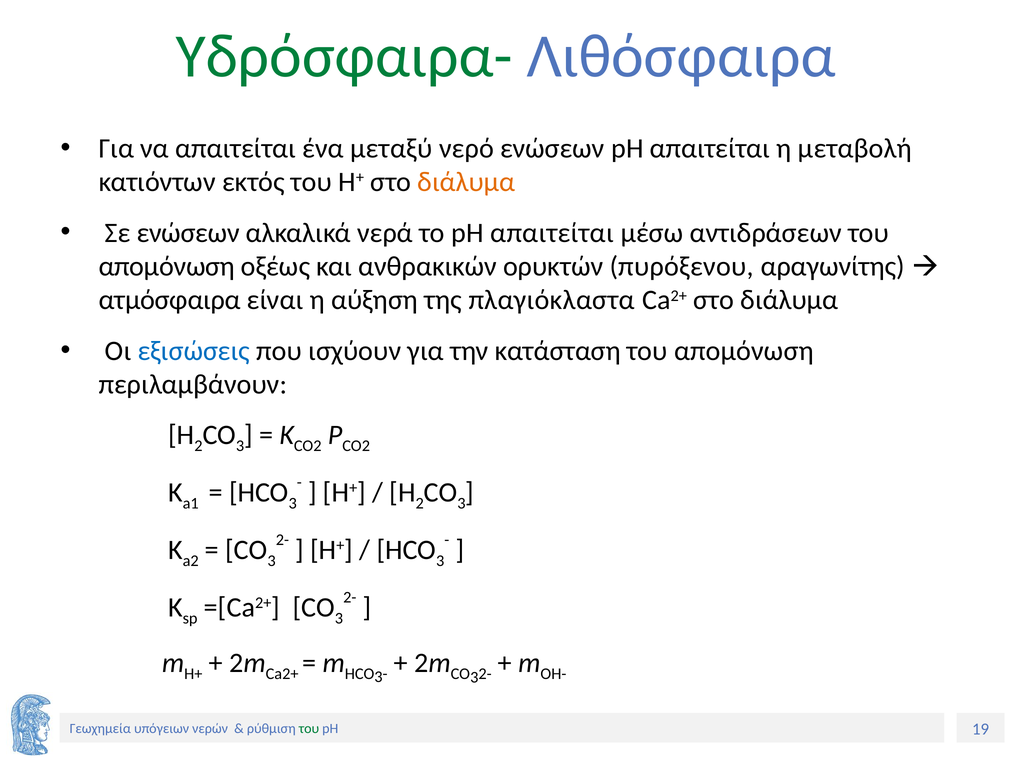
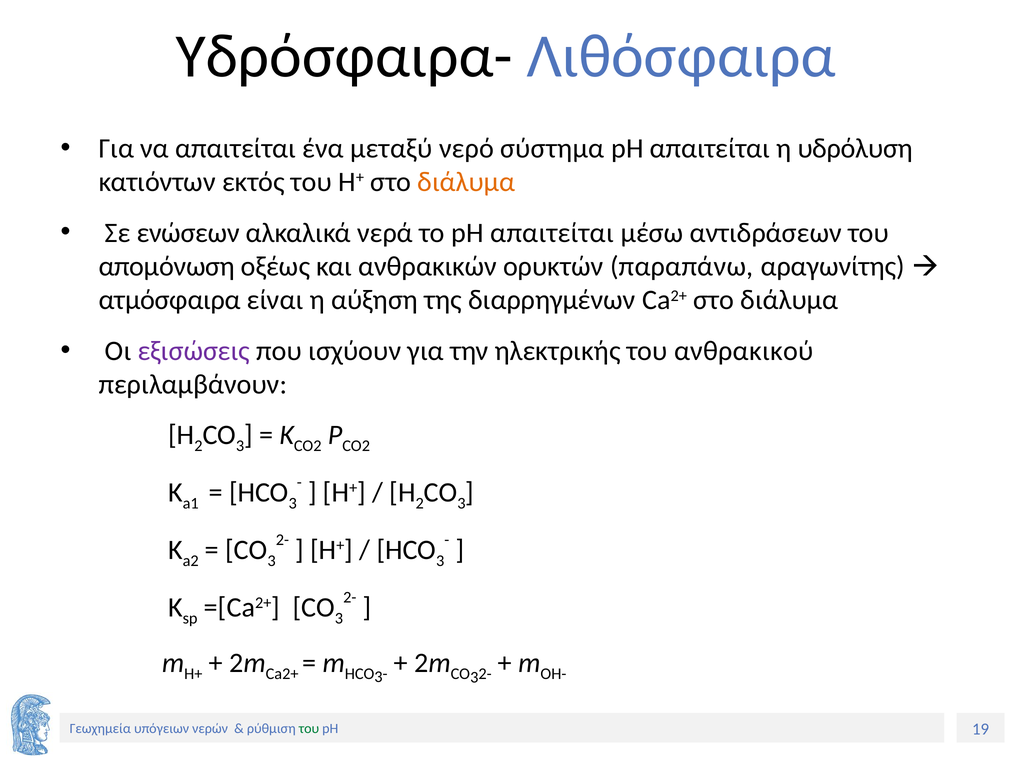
Υδρόσφαιρα- colour: green -> black (344, 57)
νερό ενώσεων: ενώσεων -> σύστημα (552, 148)
μεταβολή: μεταβολή -> υδρόλυση (855, 148)
πυρόξενου: πυρόξενου -> παραπάνω (682, 266)
πλαγιόκλαστα: πλαγιόκλαστα -> διαρρηγμένων (552, 300)
εξισώσεις colour: blue -> purple (194, 351)
κατάσταση: κατάσταση -> ηλεκτρικής (558, 351)
απομόνωση: απομόνωση -> ανθρακικού (744, 351)
